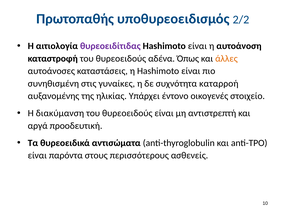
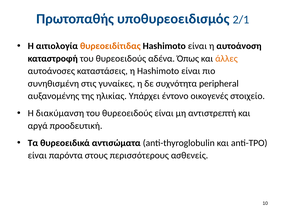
2/2: 2/2 -> 2/1 (241, 20)
θυρεοειδίτιδας colour: purple -> orange (110, 46)
καταρροή: καταρροή -> peripheral (219, 84)
